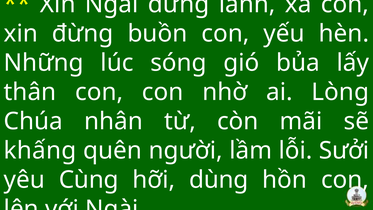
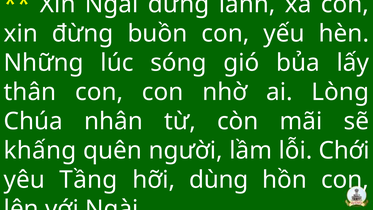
Sưởi: Sưởi -> Chới (344, 150)
Cùng: Cùng -> Tầng (88, 180)
